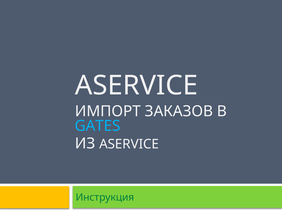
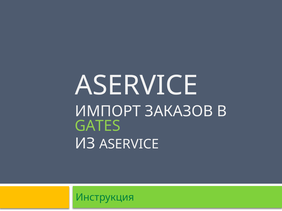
GATES colour: light blue -> light green (98, 126)
